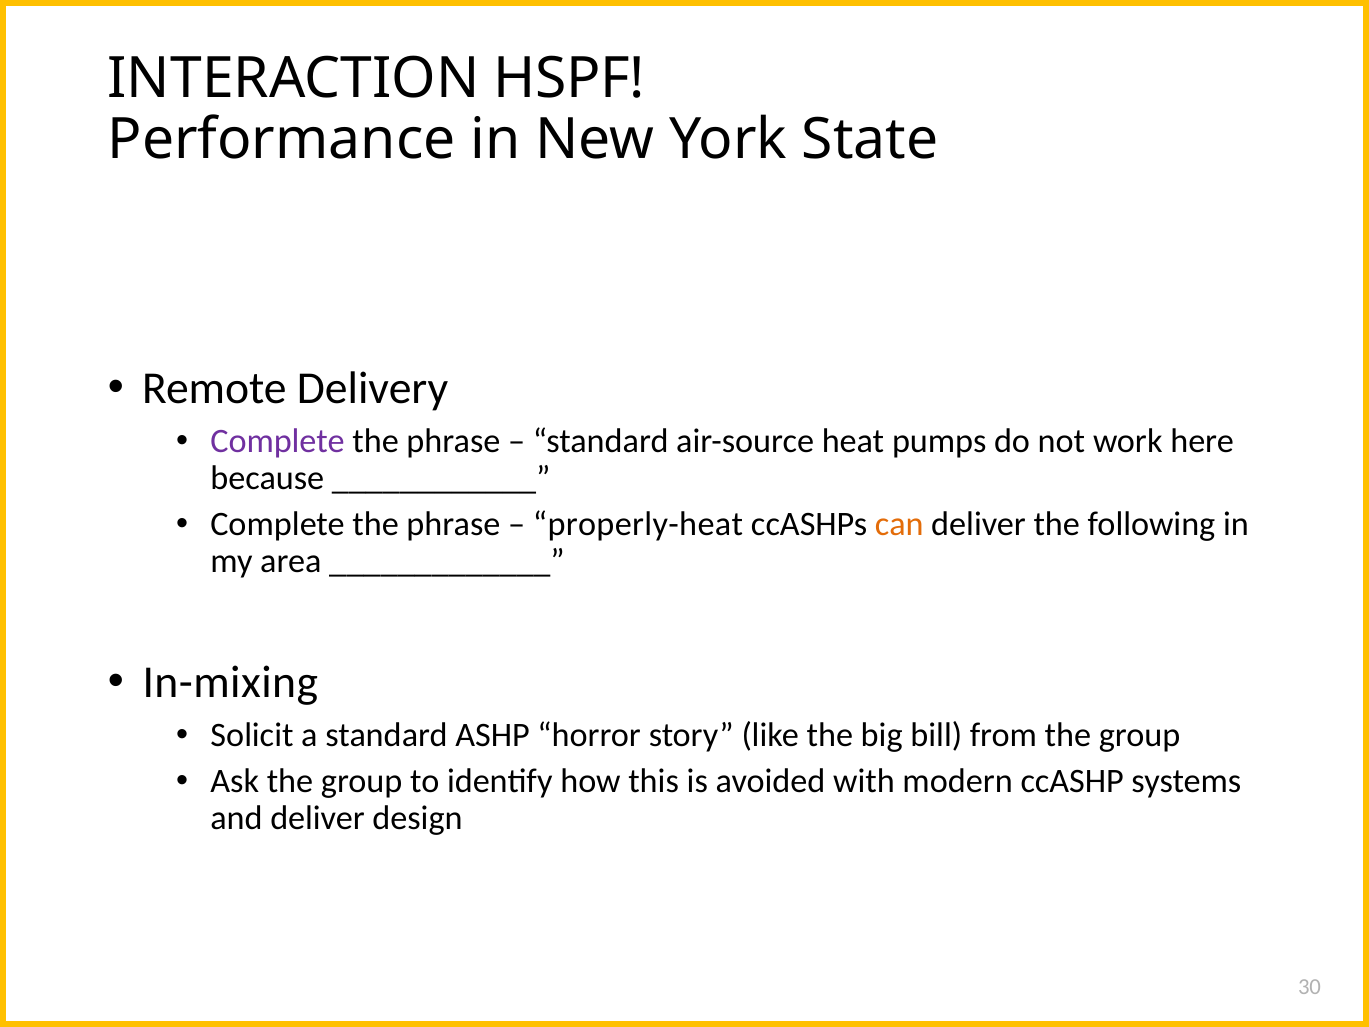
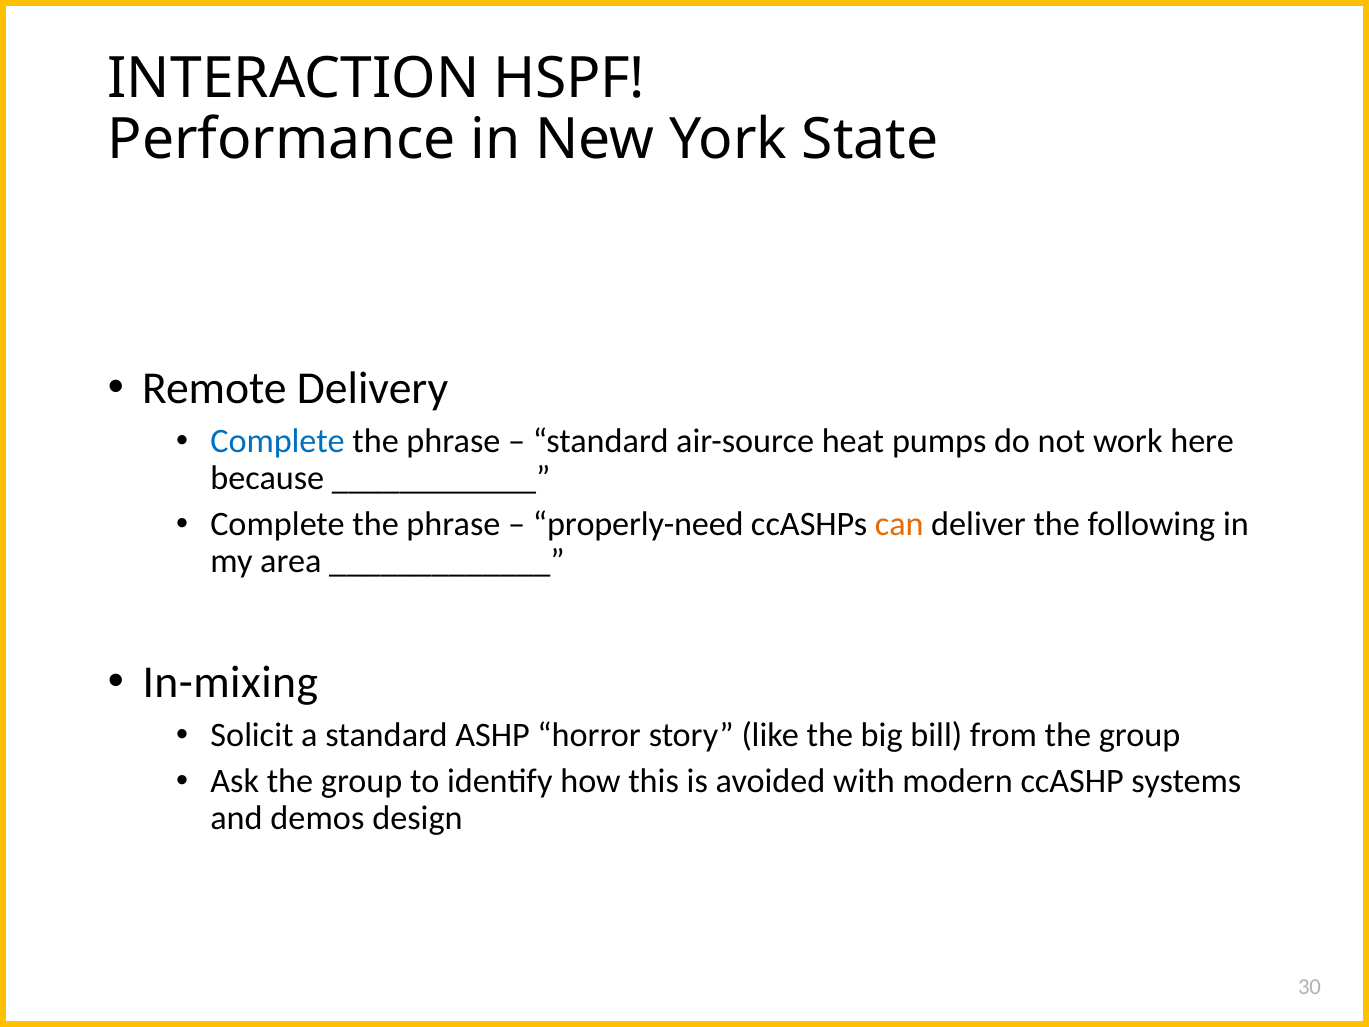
Complete colour: purple -> blue (278, 441)
properly-heat: properly-heat -> properly-need (638, 524)
and deliver: deliver -> demos (317, 818)
